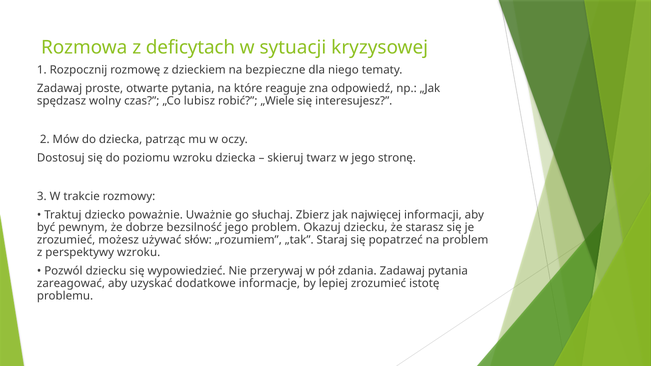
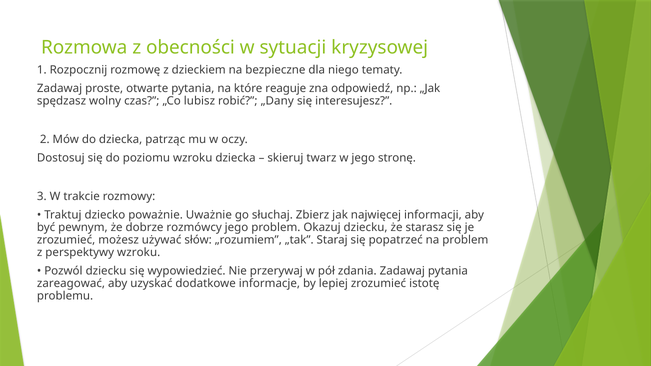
deficytach: deficytach -> obecności (190, 48)
„Wiele: „Wiele -> „Dany (277, 101)
bezsilność: bezsilność -> rozmówcy (194, 228)
